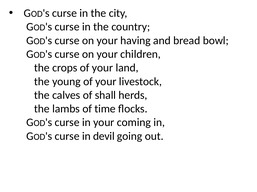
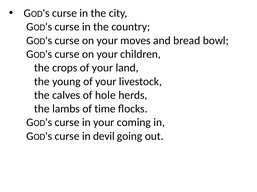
having: having -> moves (136, 41)
shall: shall -> hole (105, 95)
